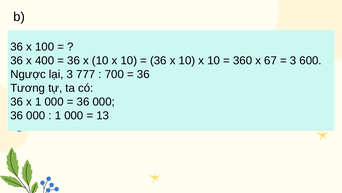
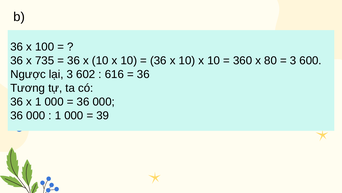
400: 400 -> 735 (45, 61)
67: 67 -> 80 (271, 61)
777: 777 -> 602 (86, 74)
700: 700 -> 616 (114, 74)
13: 13 -> 39 (103, 116)
